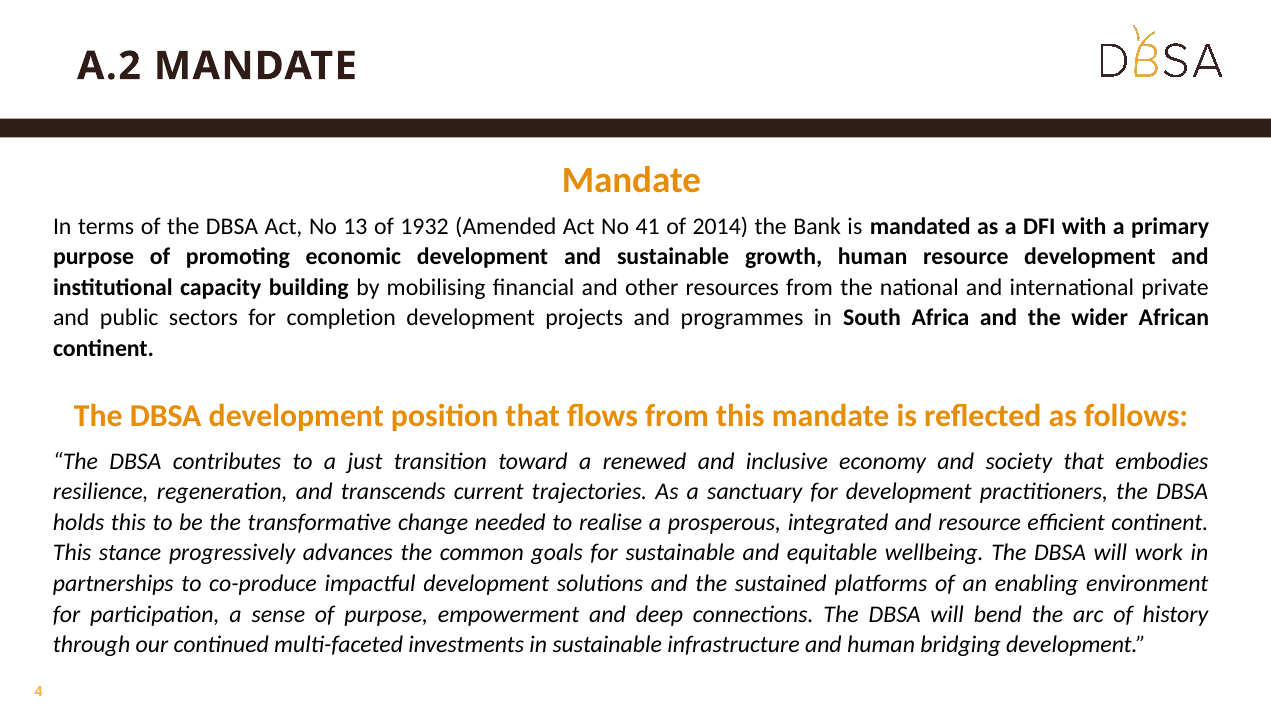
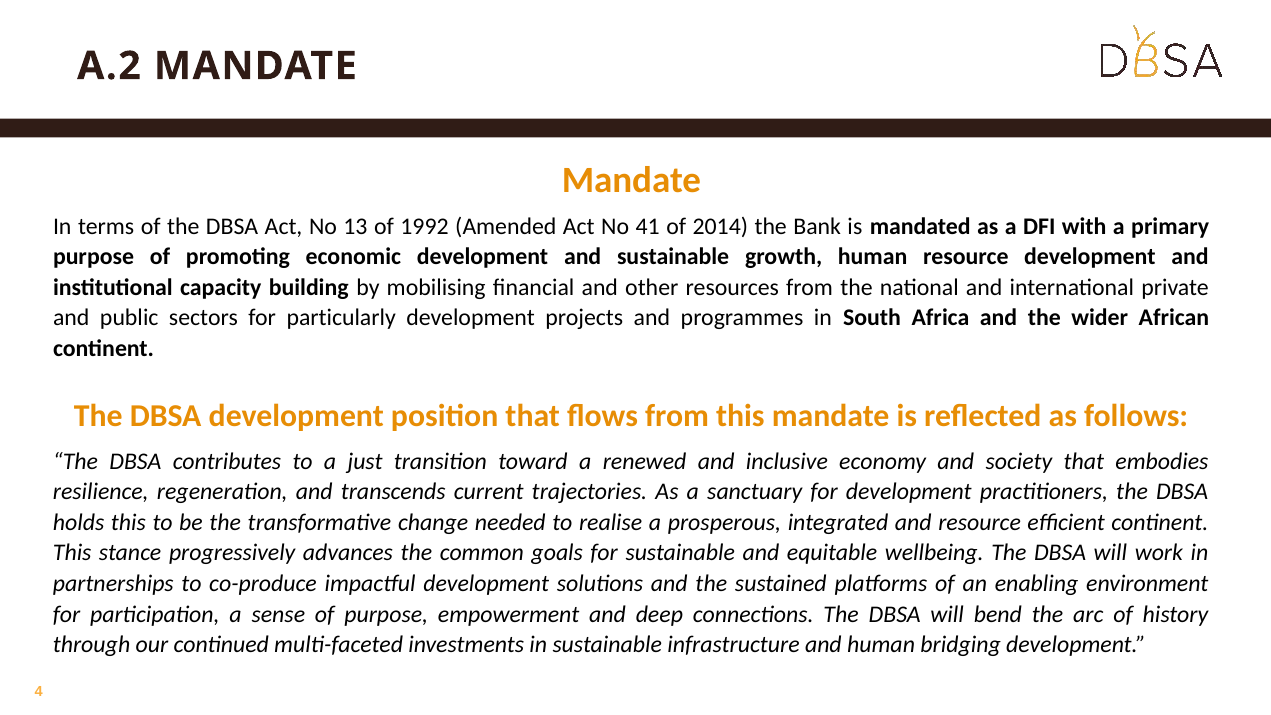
1932: 1932 -> 1992 (425, 226)
completion: completion -> particularly (341, 318)
